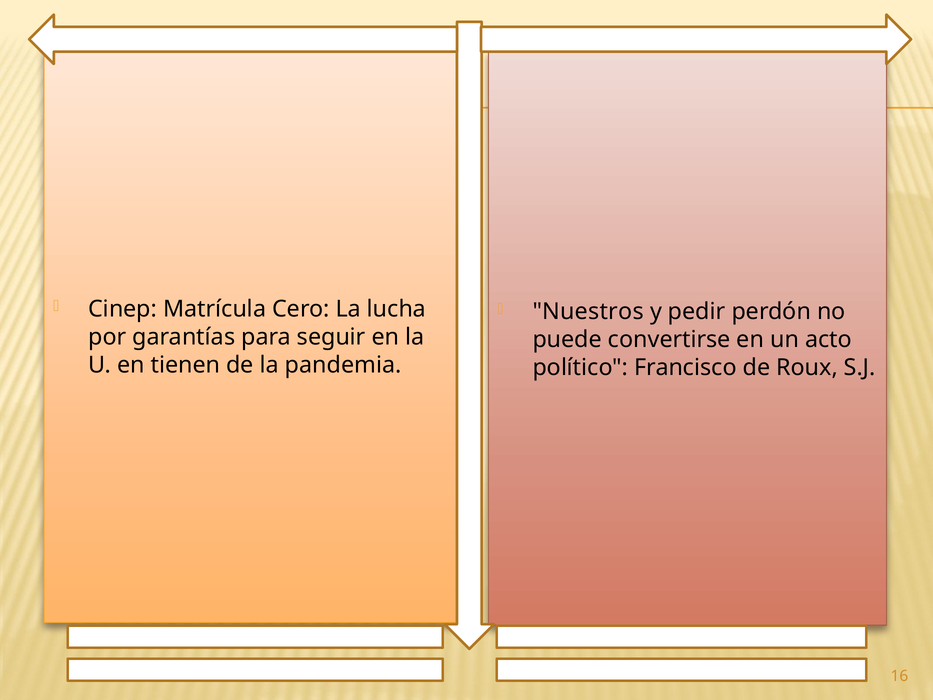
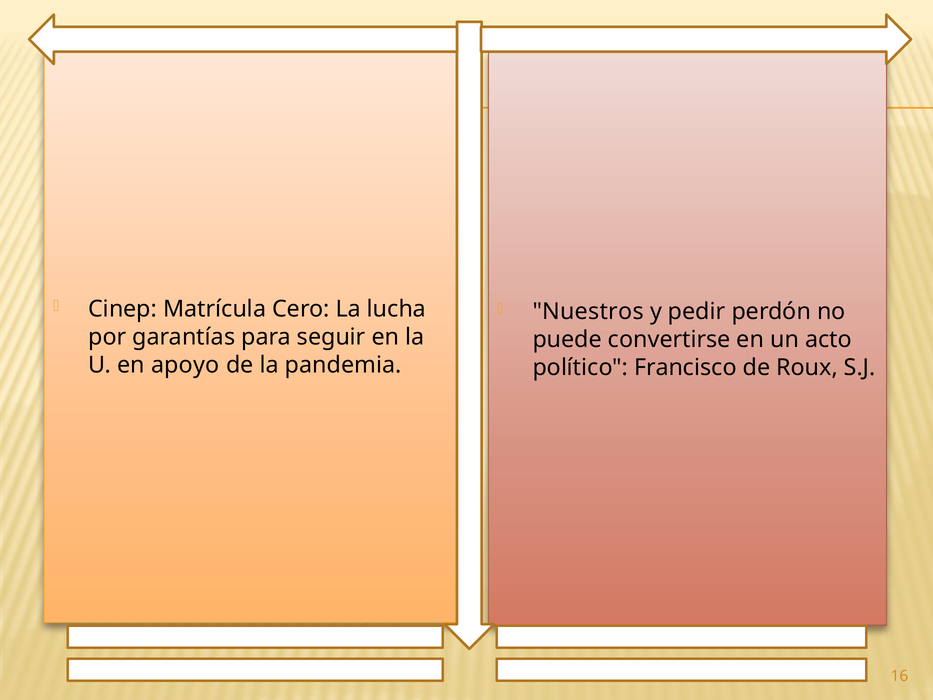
tienen: tienen -> apoyo (185, 365)
